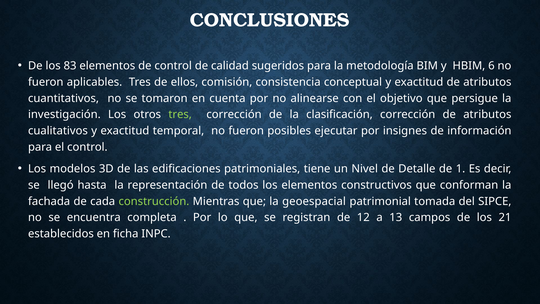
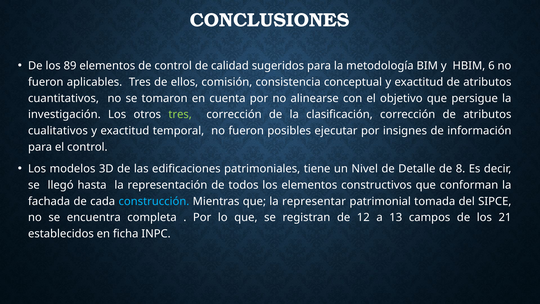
83: 83 -> 89 (70, 66)
1: 1 -> 8 (460, 169)
construcción colour: light green -> light blue (154, 201)
geoespacial: geoespacial -> representar (314, 201)
